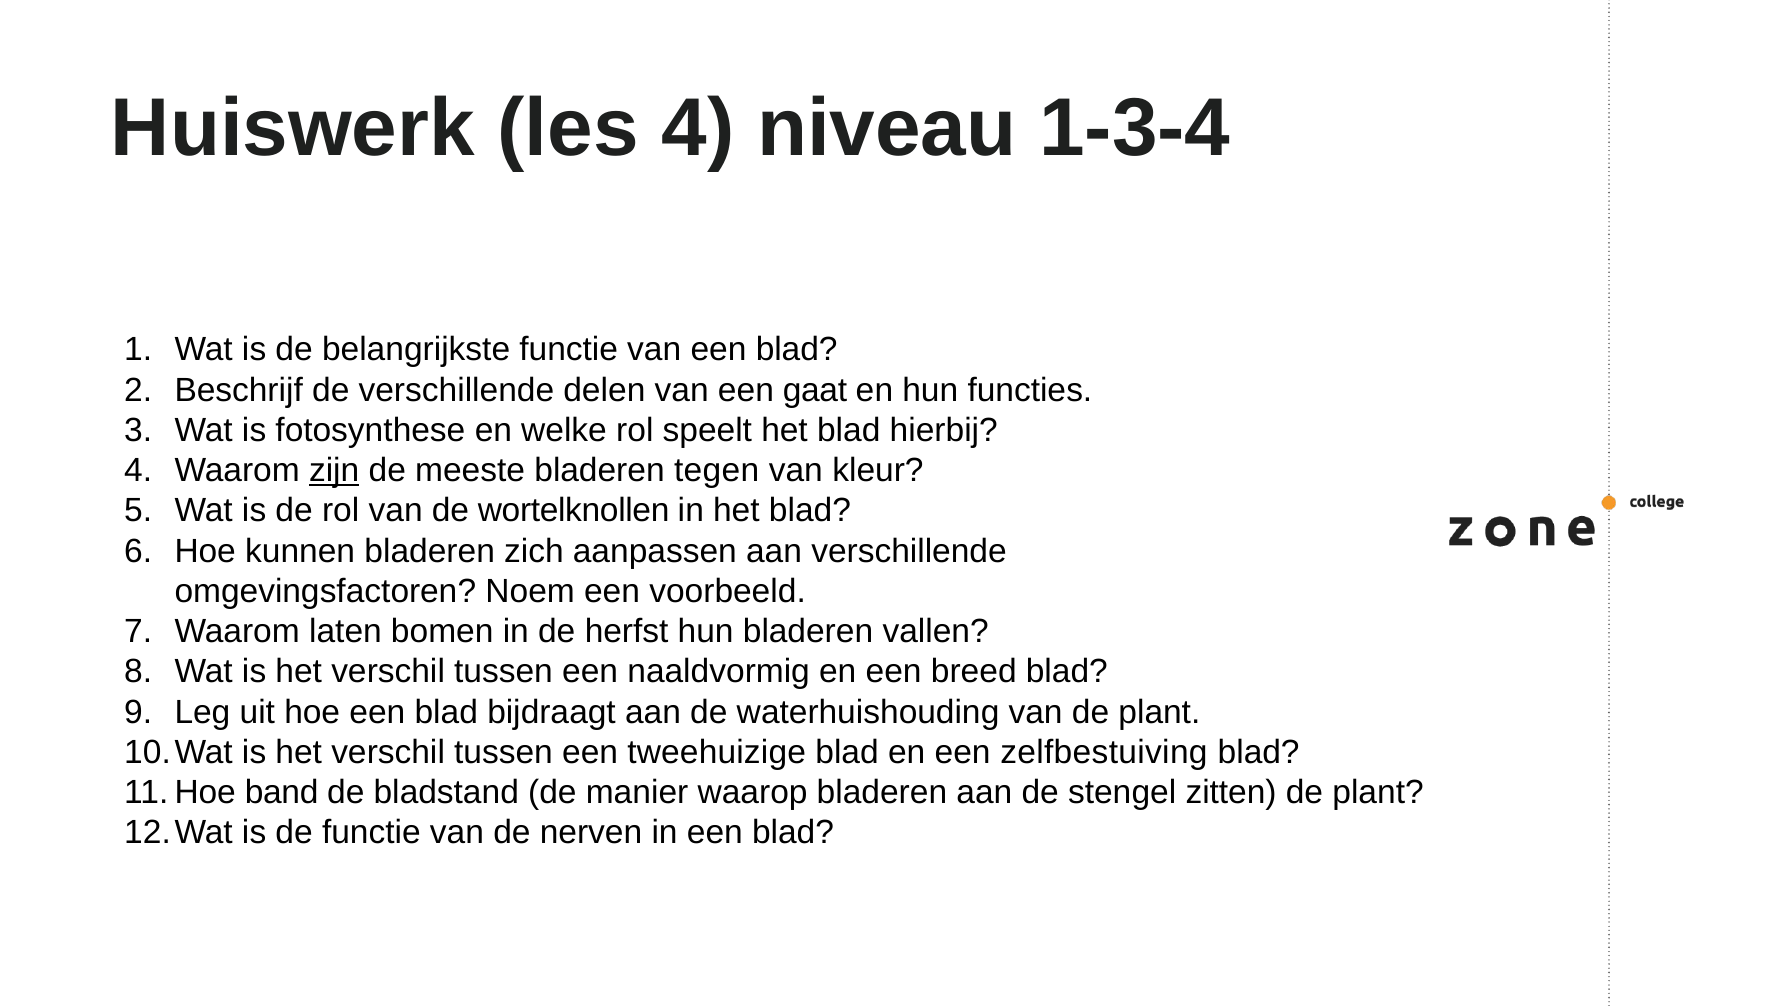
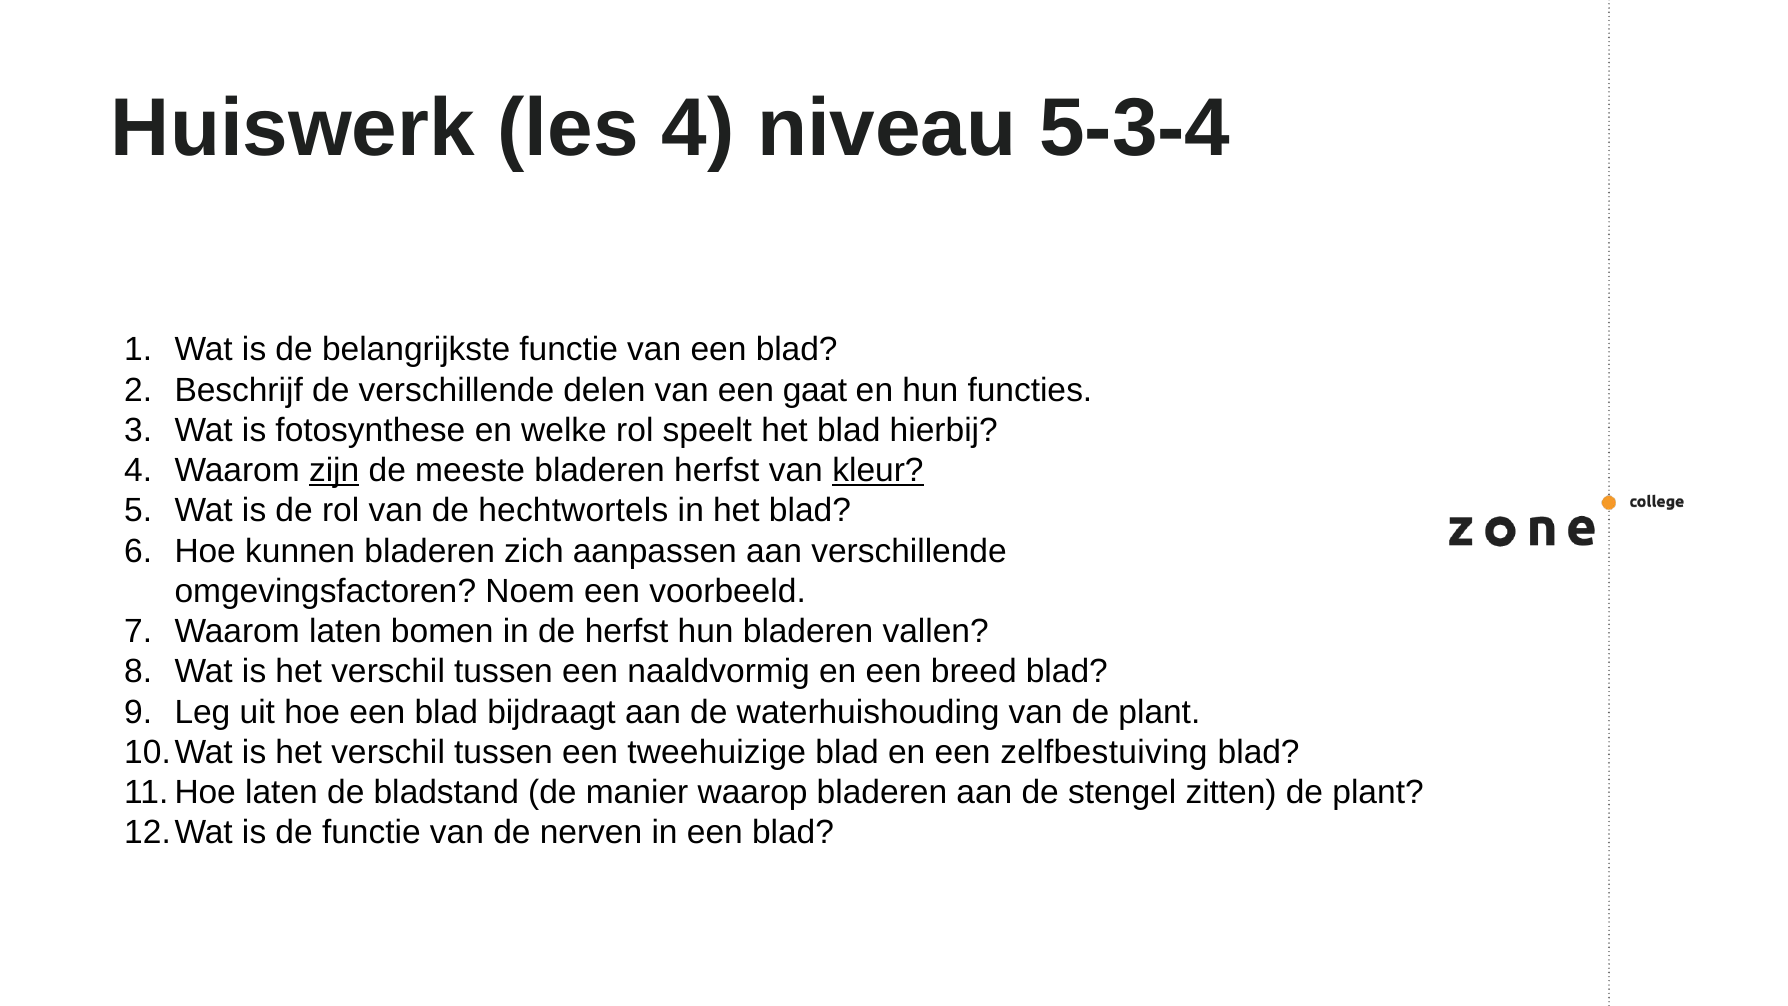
1-3-4: 1-3-4 -> 5-3-4 (1135, 128)
bladeren tegen: tegen -> herfst (717, 471)
kleur underline: none -> present (878, 471)
wortelknollen: wortelknollen -> hechtwortels (573, 511)
band: band -> laten (281, 792)
